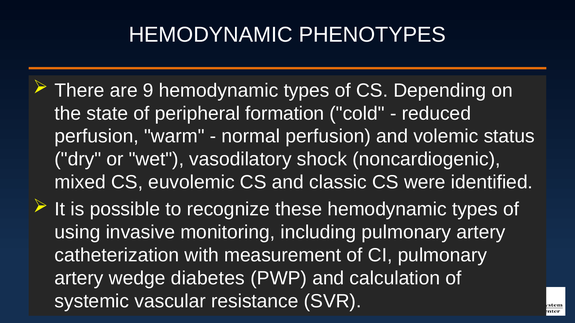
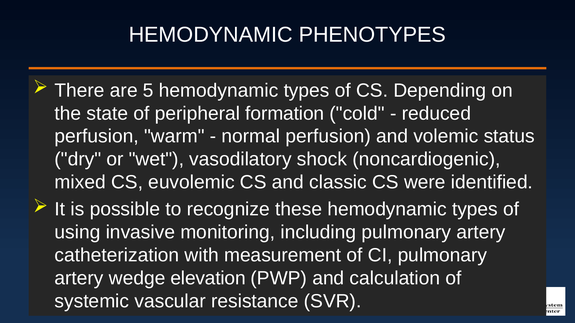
9: 9 -> 5 (148, 90)
diabetes: diabetes -> elevation (208, 279)
